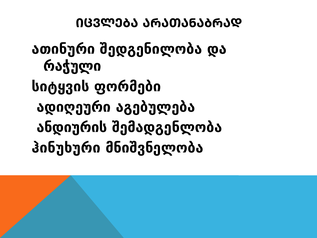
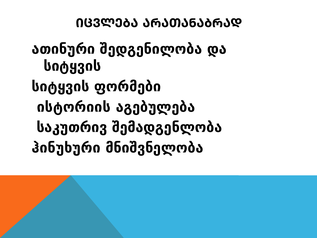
რაჭული: რაჭული -> სიტყვის (72, 66)
ადიღეური: ადიღეური -> ისტორიის (74, 107)
ანდიურის: ანდიურის -> საკუთრივ (72, 127)
